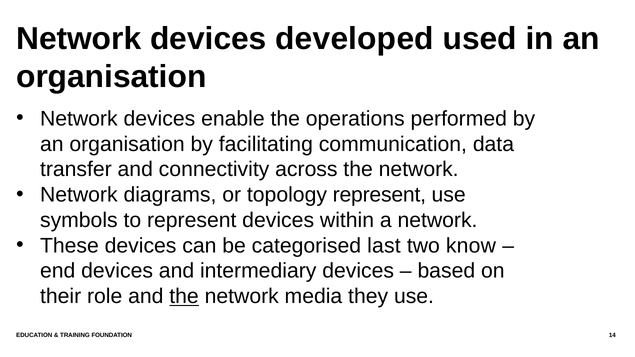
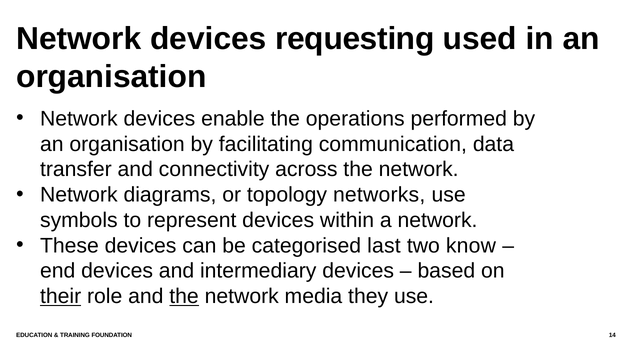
developed: developed -> requesting (355, 39)
topology represent: represent -> networks (379, 195)
their underline: none -> present (61, 297)
